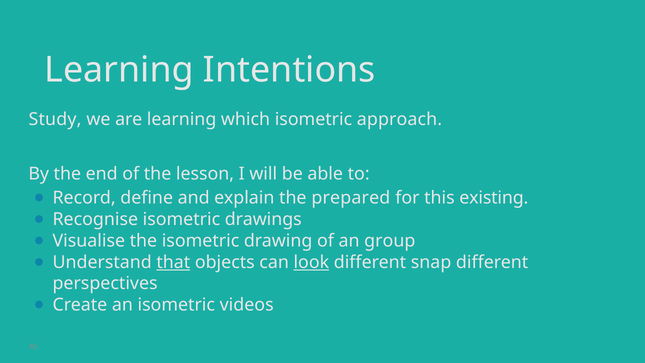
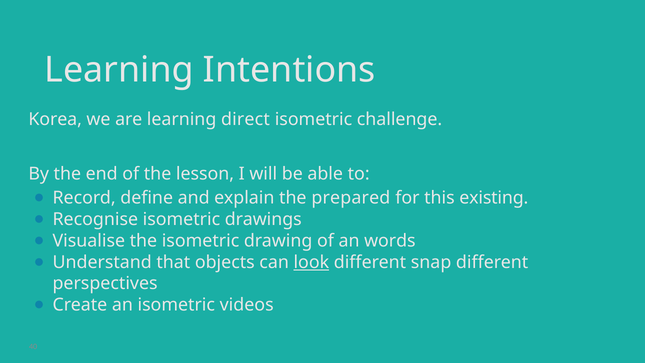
Study: Study -> Korea (55, 119)
which: which -> direct (245, 119)
approach: approach -> challenge (400, 119)
group: group -> words (390, 241)
that underline: present -> none (173, 262)
